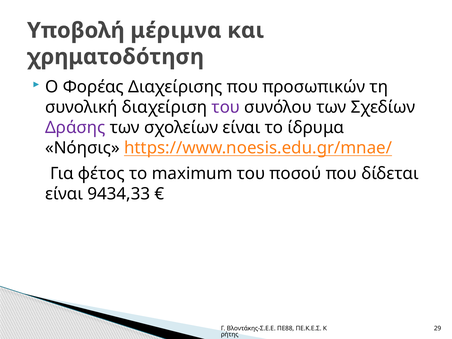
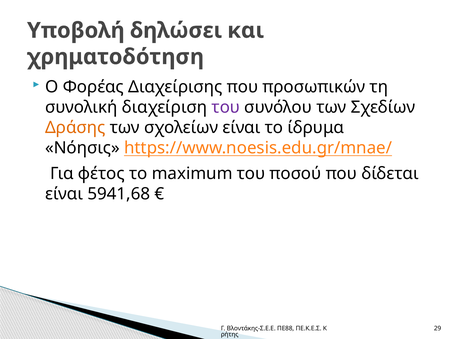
μέριμνα: μέριμνα -> δηλώσει (176, 31)
Δράσης colour: purple -> orange (75, 128)
9434,33: 9434,33 -> 5941,68 (119, 194)
